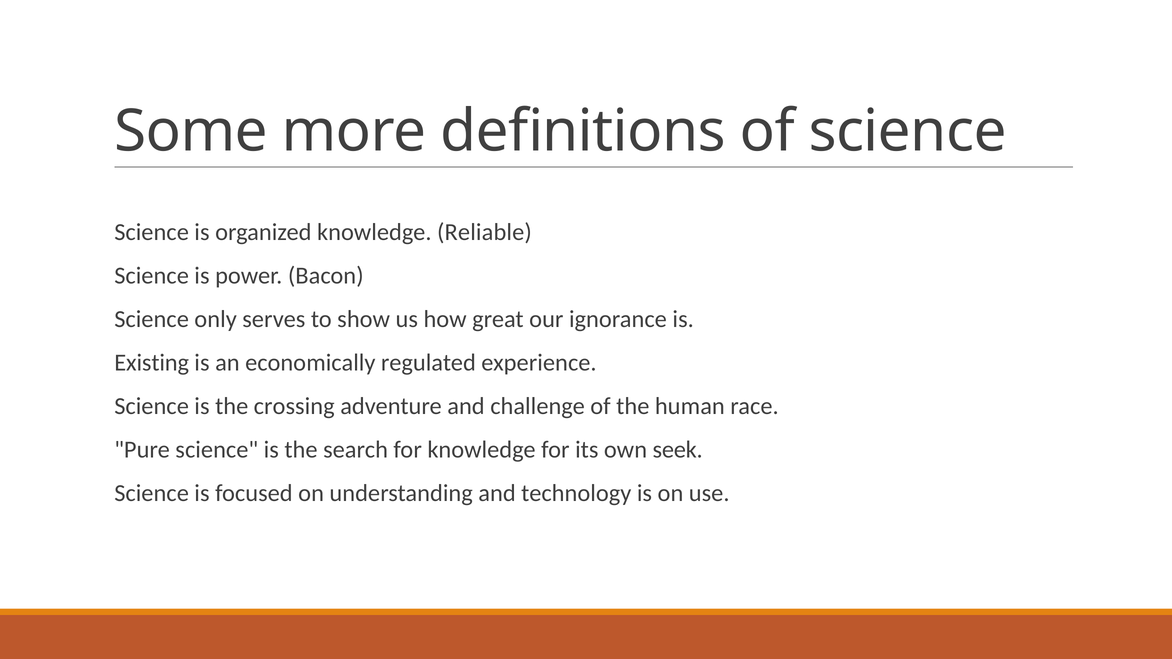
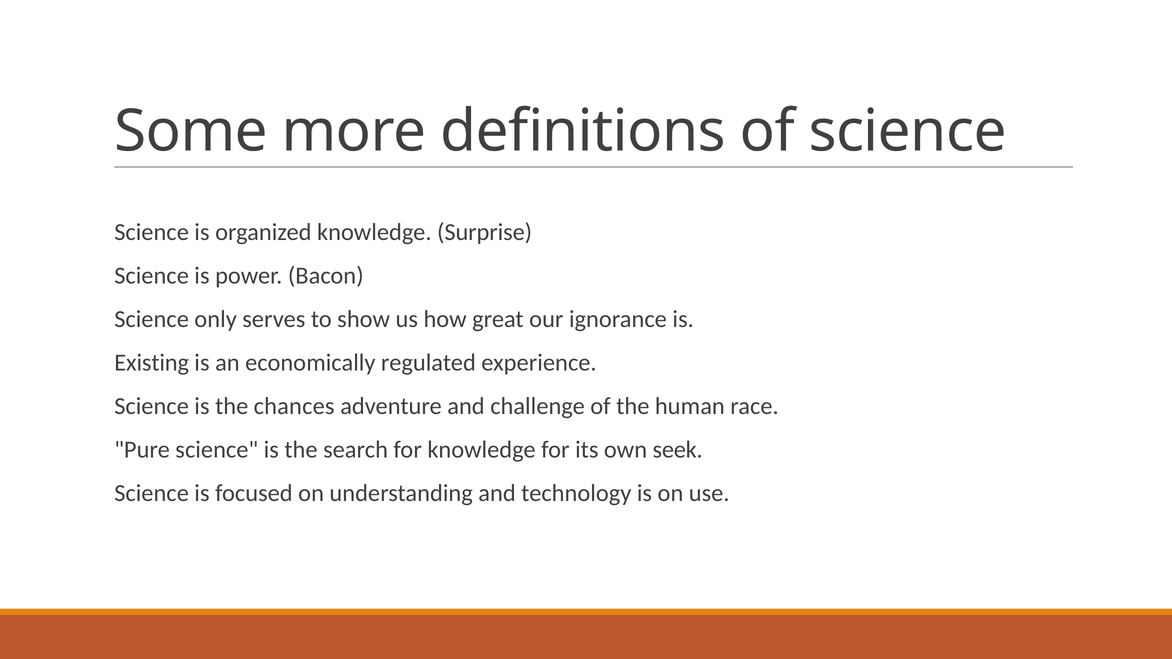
Reliable: Reliable -> Surprise (485, 232)
crossing: crossing -> chances (294, 406)
